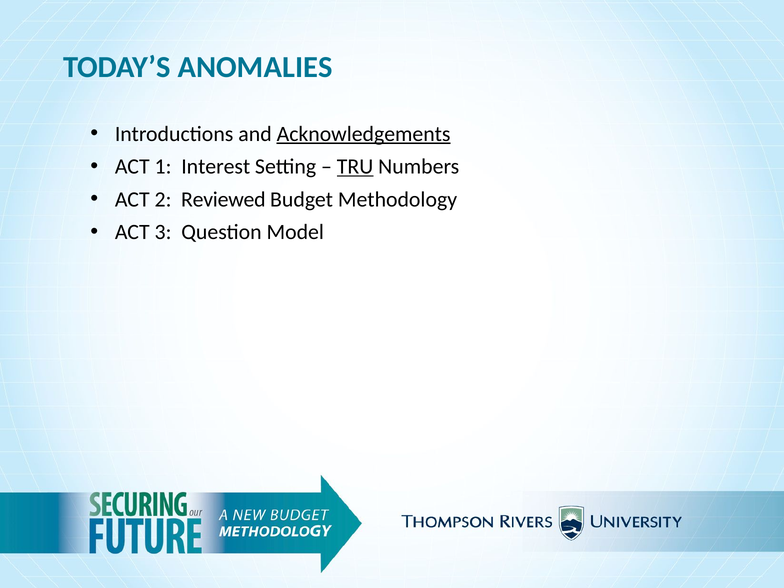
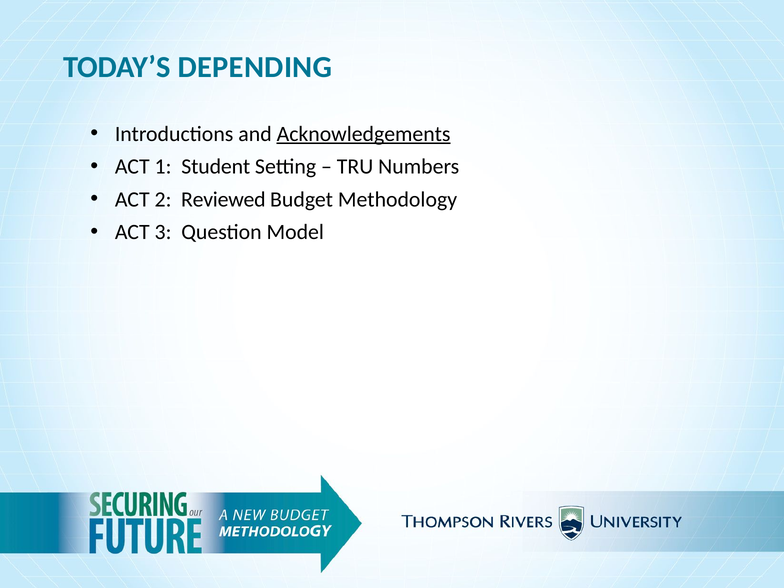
ANOMALIES: ANOMALIES -> DEPENDING (255, 67)
Interest: Interest -> Student (216, 167)
TRU underline: present -> none (355, 167)
